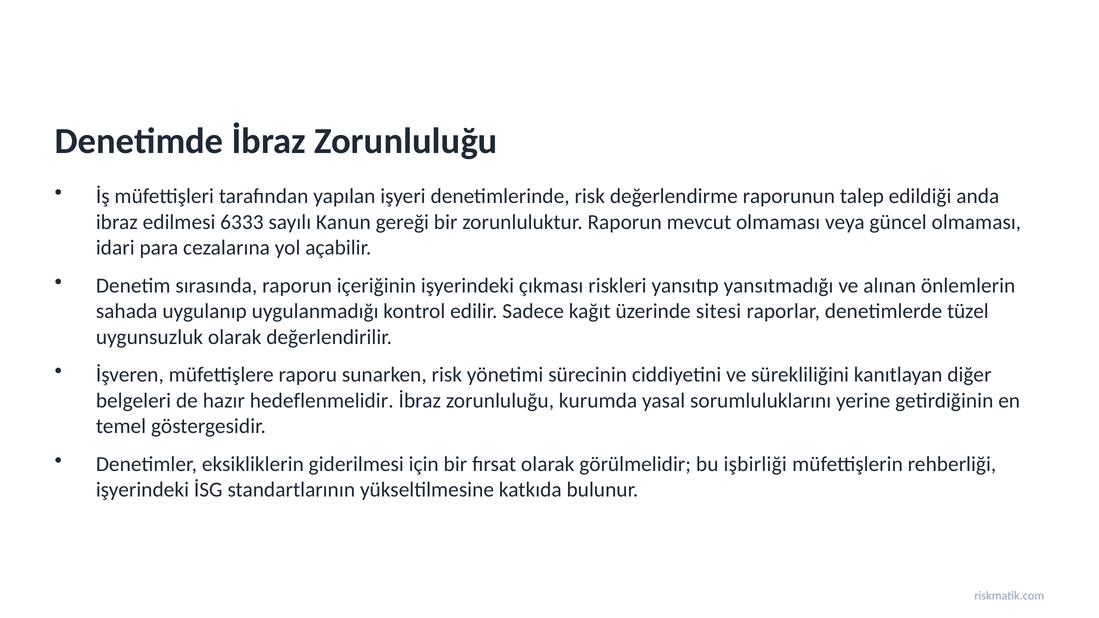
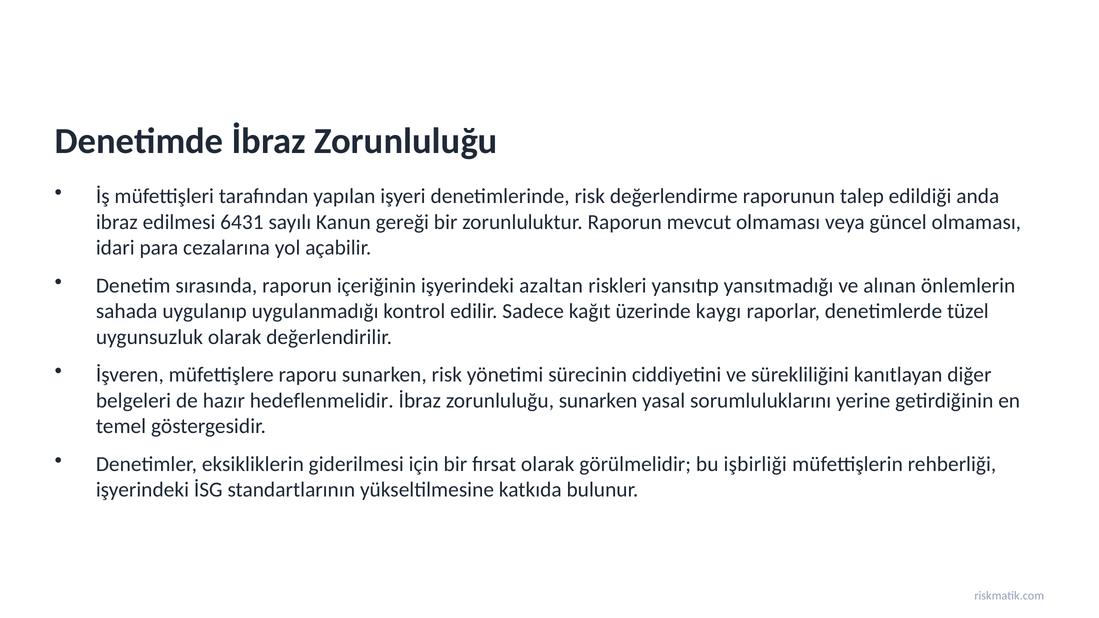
6333: 6333 -> 6431 (242, 222)
çıkması: çıkması -> azaltan (551, 286)
sitesi: sitesi -> kaygı (719, 311)
zorunluluğu kurumda: kurumda -> sunarken (598, 401)
